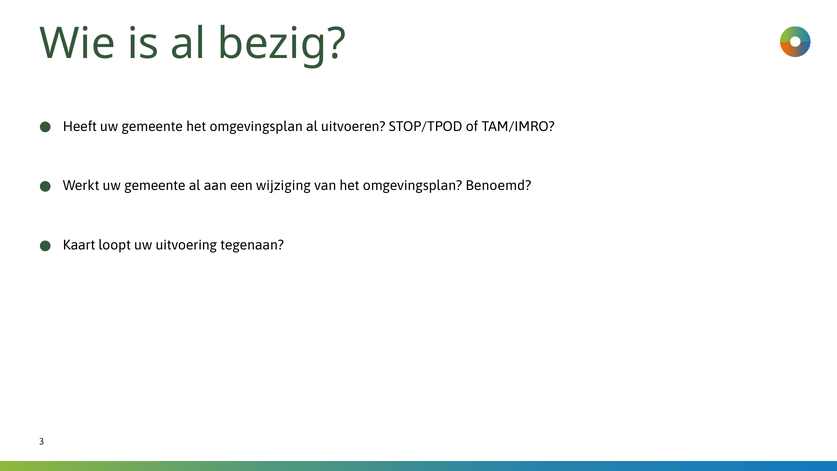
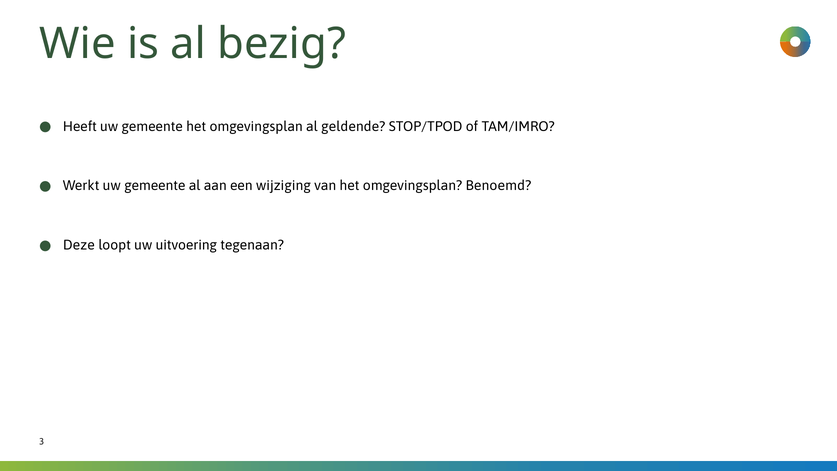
uitvoeren: uitvoeren -> geldende (353, 126)
Kaart: Kaart -> Deze (79, 245)
